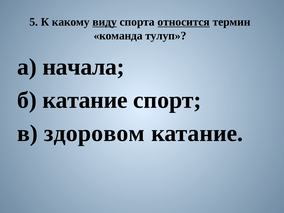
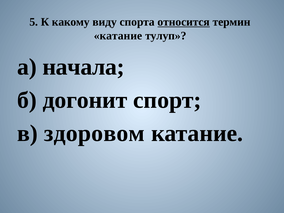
виду underline: present -> none (105, 22)
команда: команда -> катание (118, 36)
б катание: катание -> догонит (85, 100)
